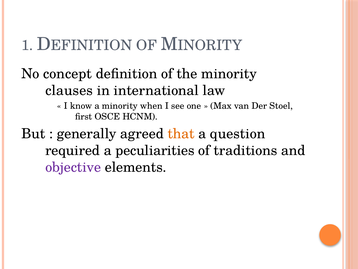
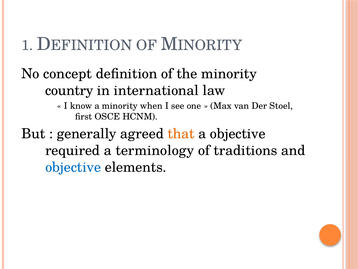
clauses: clauses -> country (69, 90)
a question: question -> objective (238, 133)
peculiarities: peculiarities -> terminology (155, 150)
objective colour: purple -> blue (73, 167)
